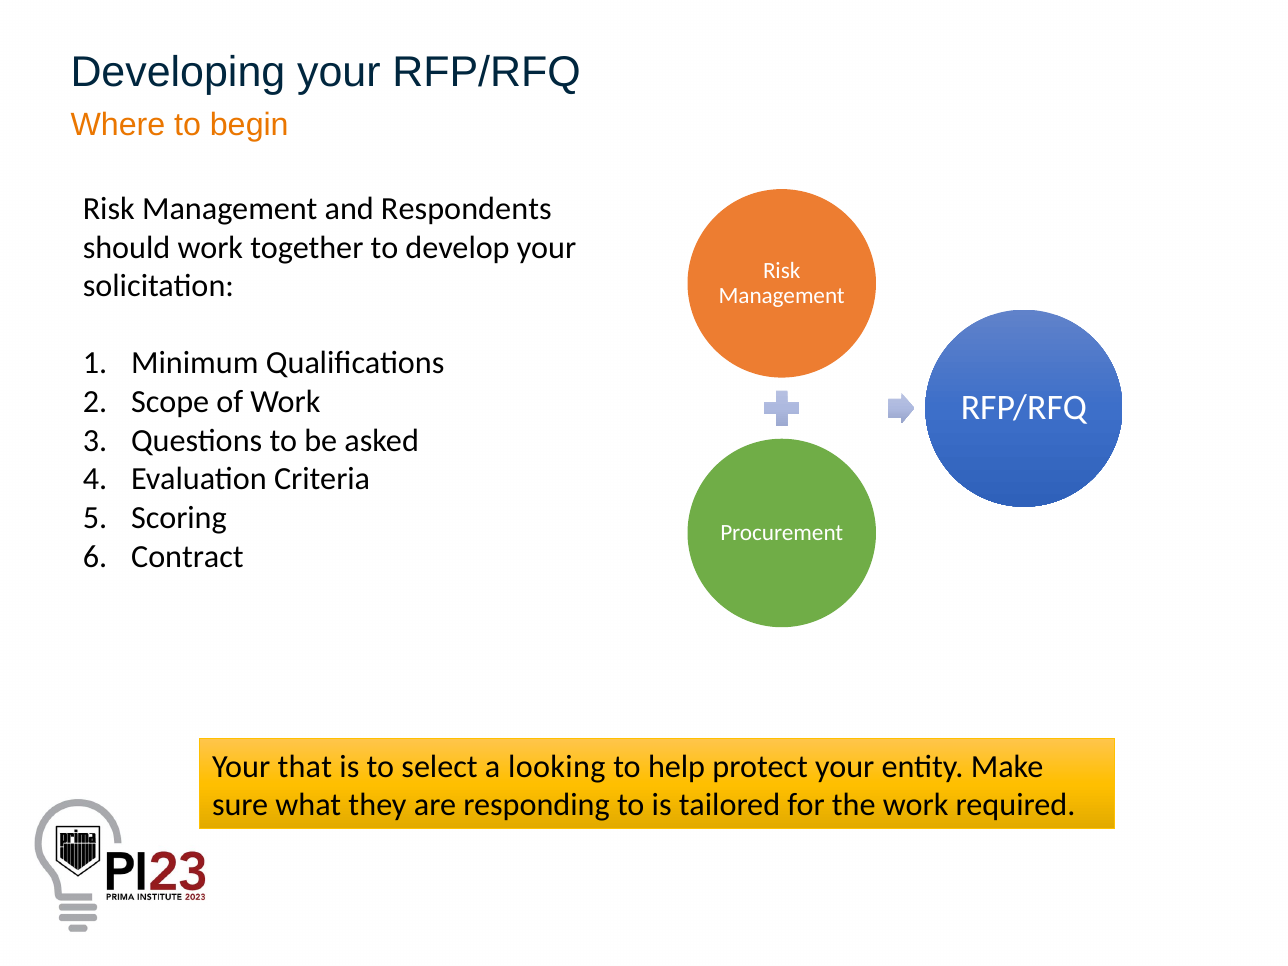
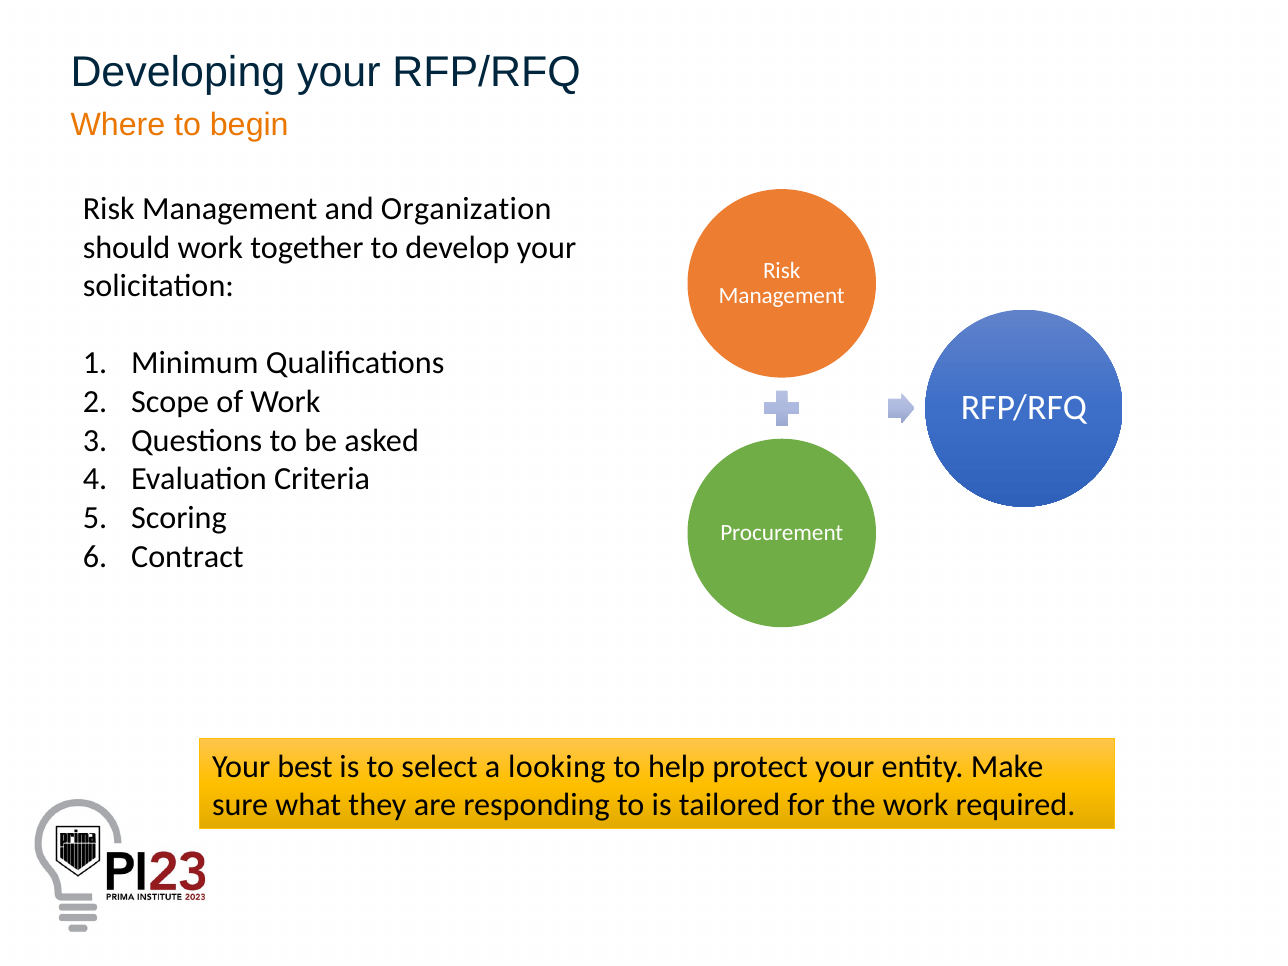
Respondents: Respondents -> Organization (466, 209)
that: that -> best (305, 767)
